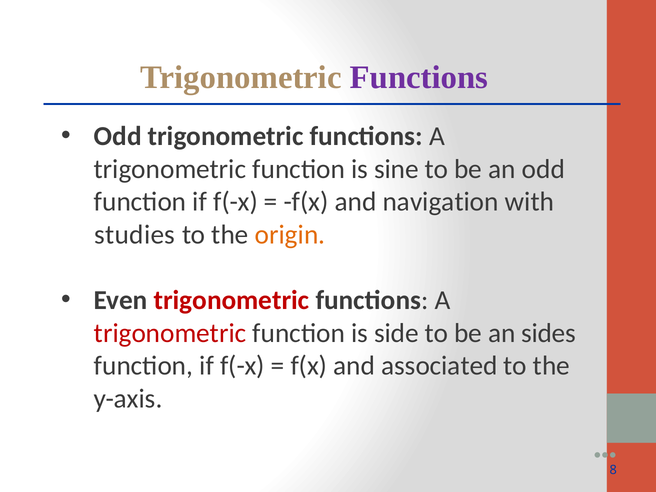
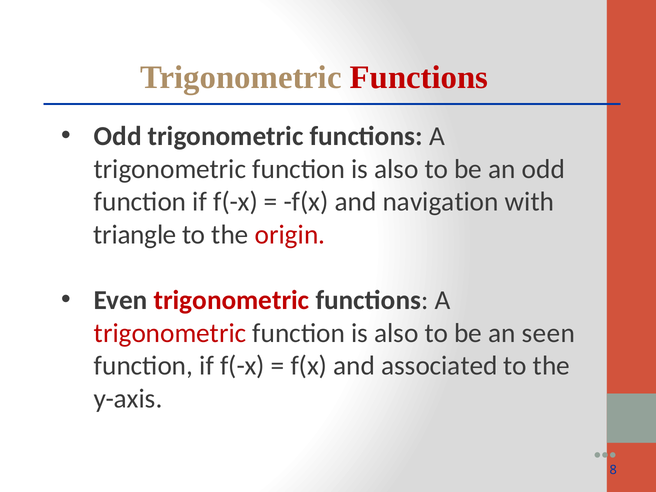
Functions colour: purple -> red (419, 77)
sine: sine -> also (396, 169)
studies: studies -> triangle (135, 235)
origin colour: orange -> red (290, 235)
side: side -> also (396, 333)
sides: sides -> seen (548, 333)
